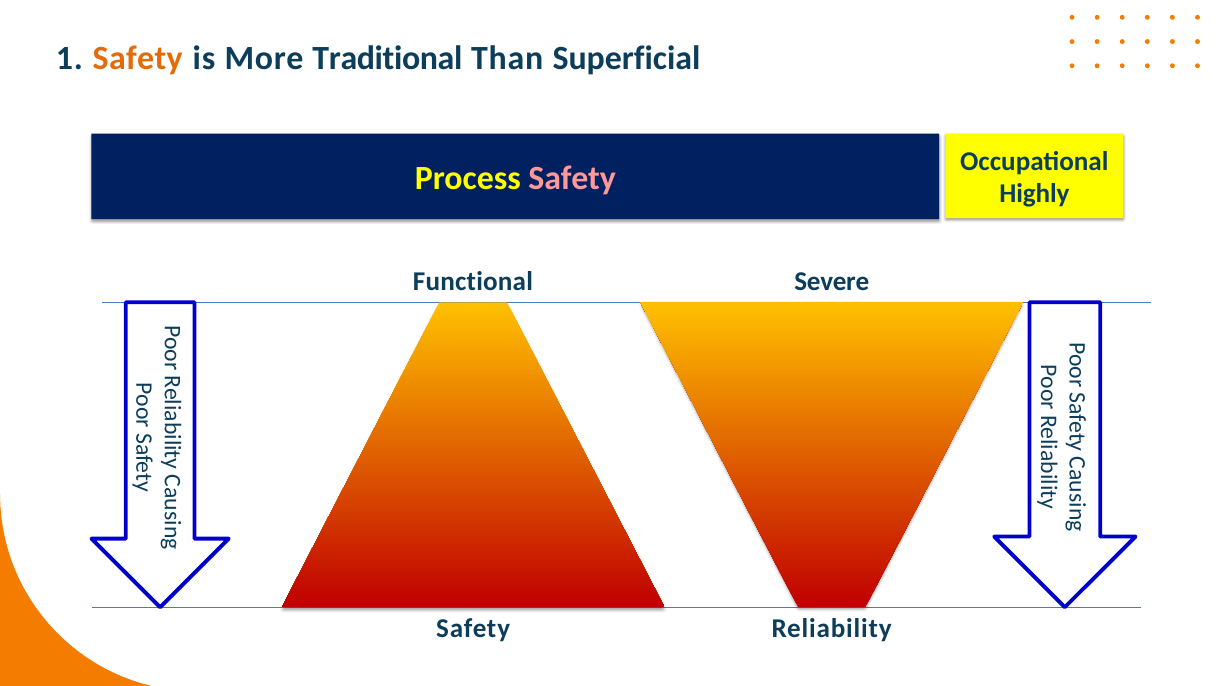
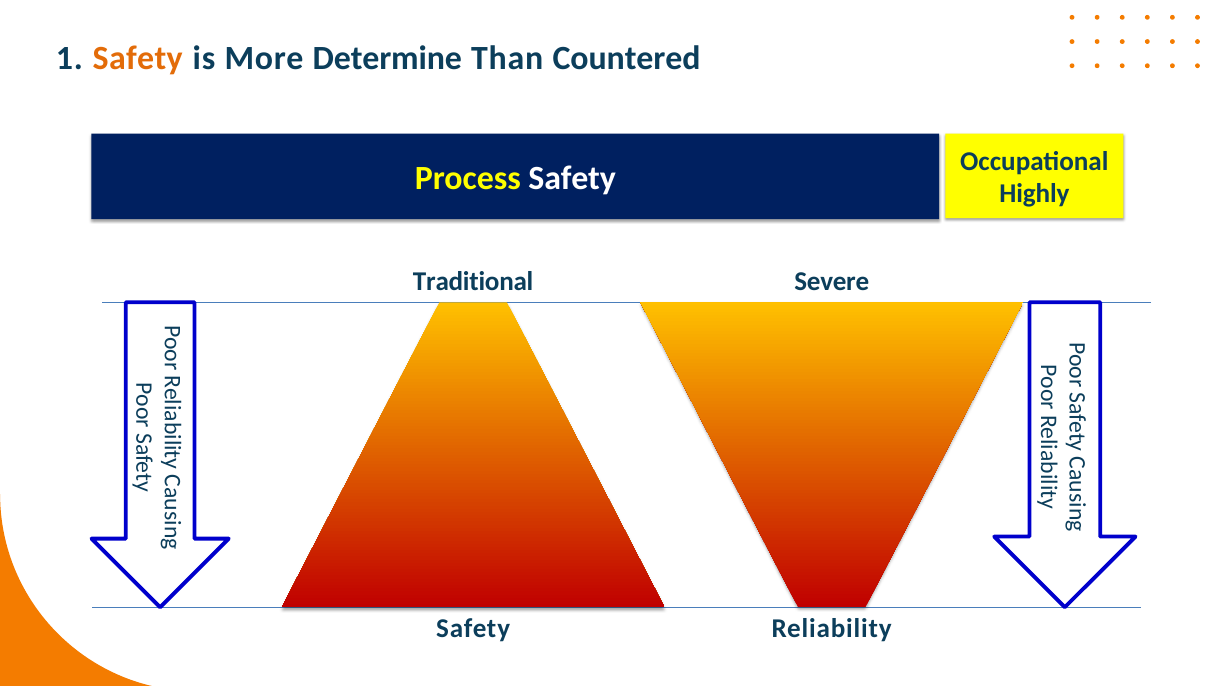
Traditional: Traditional -> Determine (387, 58)
Superficial: Superficial -> Countered (627, 58)
Safety colour: pink -> white (572, 179)
Functional: Functional -> Traditional (473, 281)
